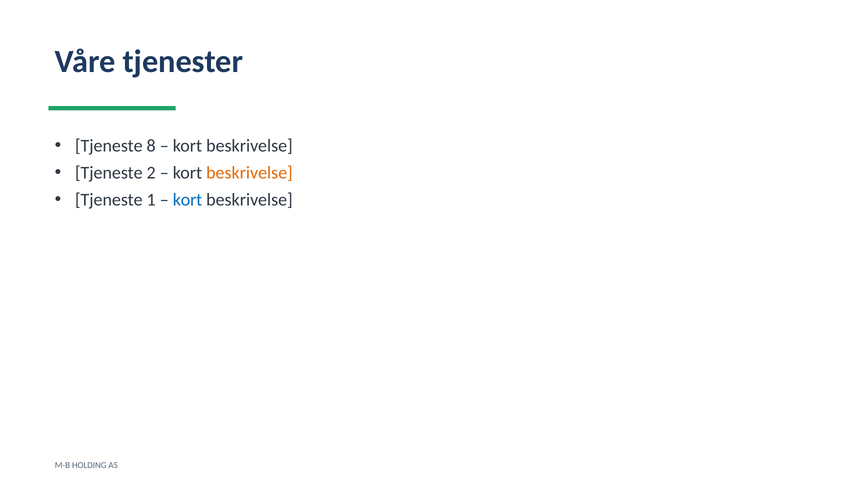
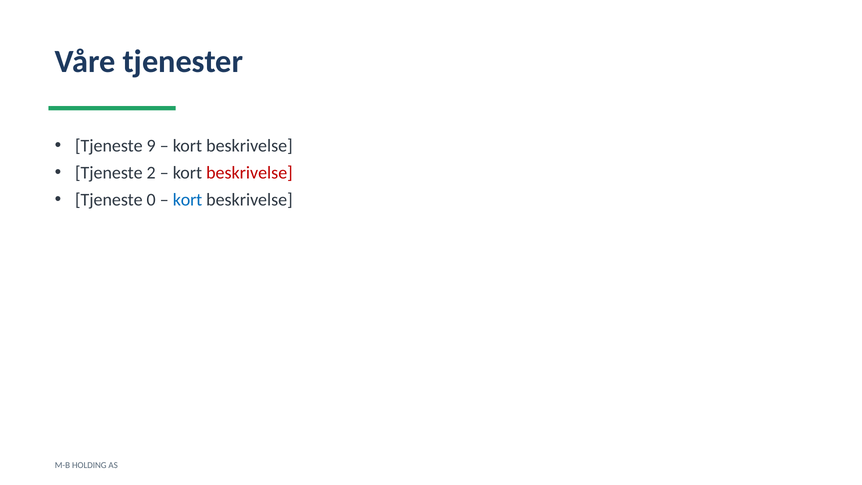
8: 8 -> 9 (151, 146)
beskrivelse colour: orange -> red (249, 173)
1: 1 -> 0 (151, 200)
